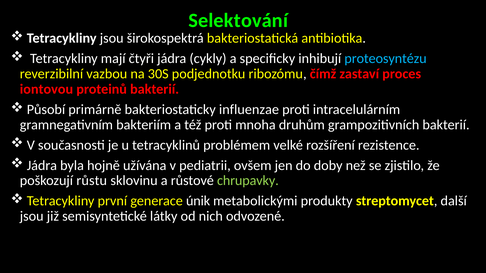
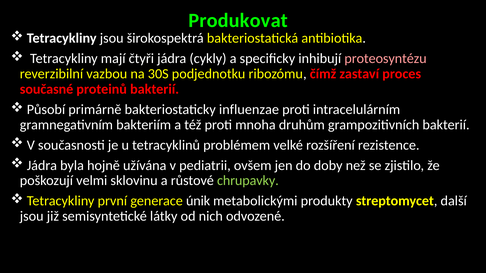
Selektování: Selektování -> Produkovat (238, 21)
proteosyntézu colour: light blue -> pink (386, 59)
iontovou: iontovou -> současné (47, 89)
růstu: růstu -> velmi (92, 181)
